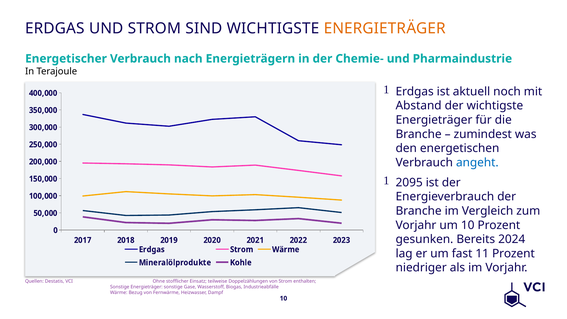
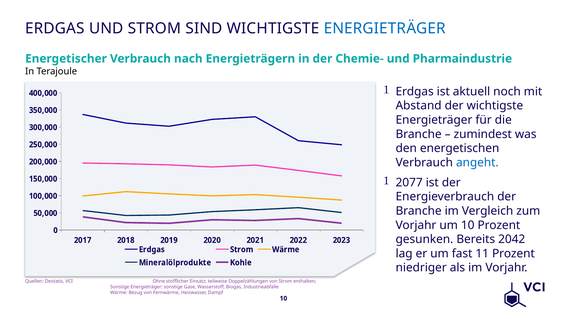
ENERGIETRÄGER colour: orange -> blue (385, 28)
2095: 2095 -> 2077 (409, 183)
2024: 2024 -> 2042 (512, 239)
